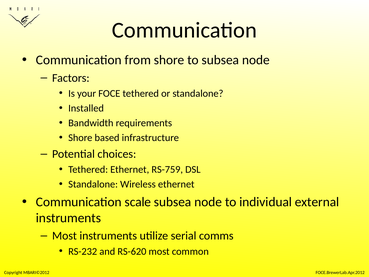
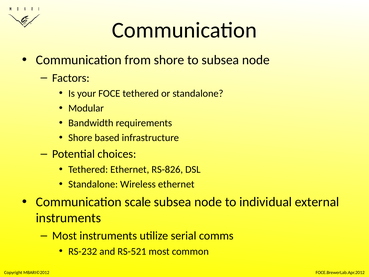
Installed: Installed -> Modular (86, 108)
RS-759: RS-759 -> RS-826 (167, 169)
RS-620: RS-620 -> RS-521 (132, 251)
